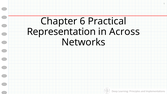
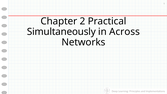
6: 6 -> 2 (83, 21)
Representation: Representation -> Simultaneously (61, 32)
